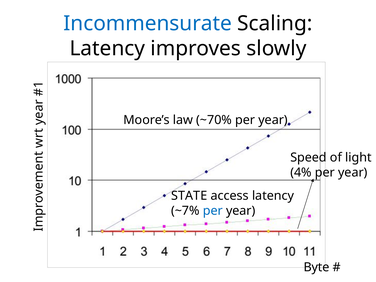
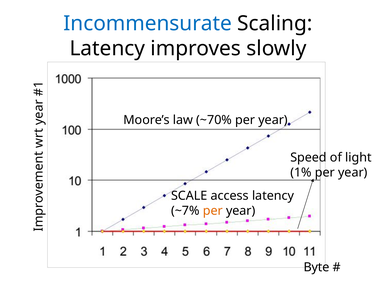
4%: 4% -> 1% (301, 173)
STATE: STATE -> SCALE (189, 196)
per colour: blue -> orange (213, 211)
